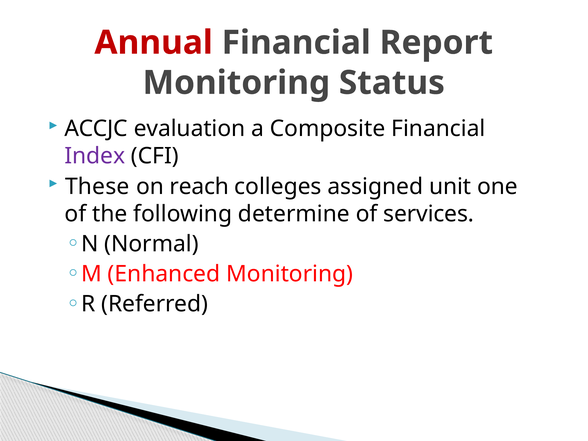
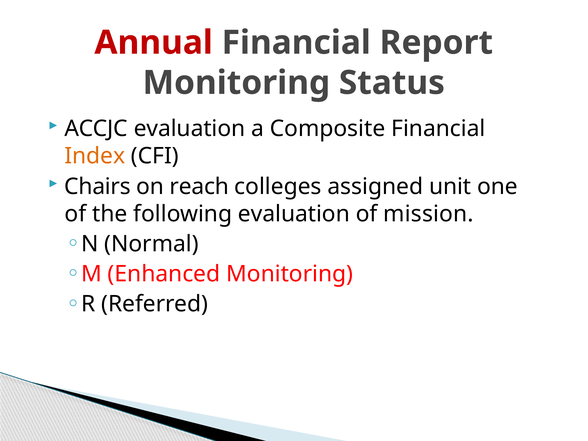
Index colour: purple -> orange (95, 156)
These: These -> Chairs (97, 187)
following determine: determine -> evaluation (294, 214)
services: services -> mission (428, 214)
